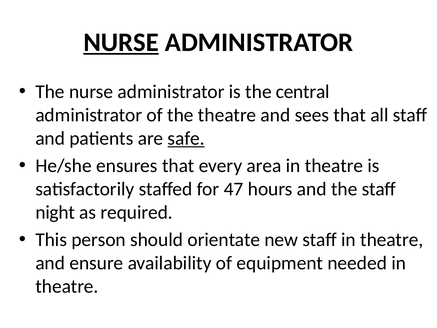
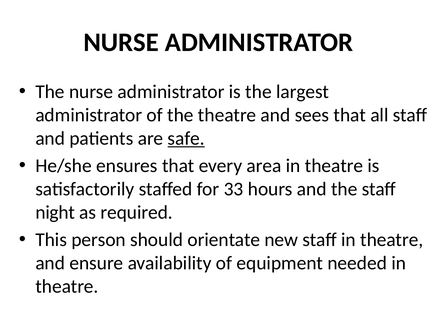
NURSE underline: present -> none (121, 42)
central: central -> largest (303, 92)
47: 47 -> 33 (234, 189)
